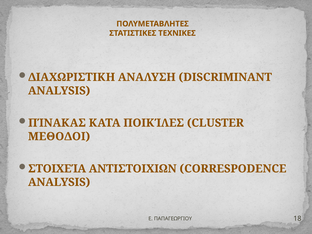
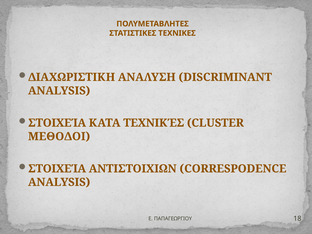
ΠΊΝΑΚΑΣ: ΠΊΝΑΚΑΣ -> ΣΤΟΙΧΕΊΑ (57, 123)
ΠΟΙΚΊΛΕΣ: ΠΟΙΚΊΛΕΣ -> ΤΕΧΝΙΚΈΣ (154, 123)
